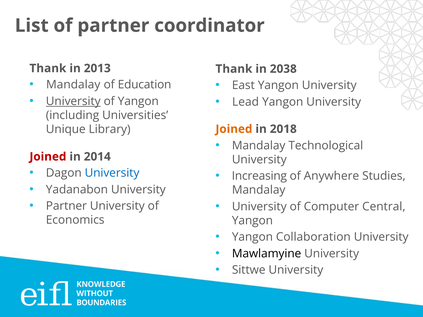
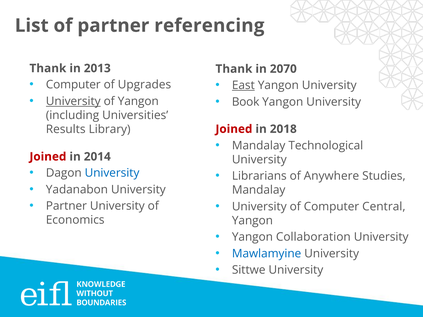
coordinator: coordinator -> referencing (209, 26)
2038: 2038 -> 2070 (283, 69)
Mandalay: Mandalay -> Computer (73, 85)
Education: Education -> Upgrades (144, 85)
East underline: none -> present (243, 85)
Lead: Lead -> Book (246, 102)
Joined colour: orange -> red (234, 129)
Unique: Unique -> Results (66, 129)
Increasing: Increasing -> Librarians (259, 176)
Mawlamyine colour: black -> blue (267, 254)
